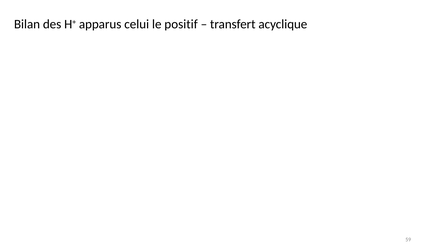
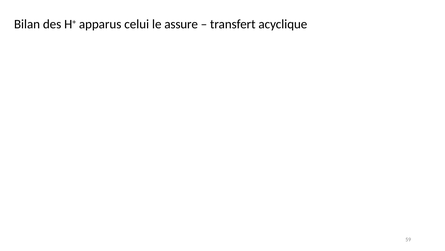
positif: positif -> assure (181, 24)
